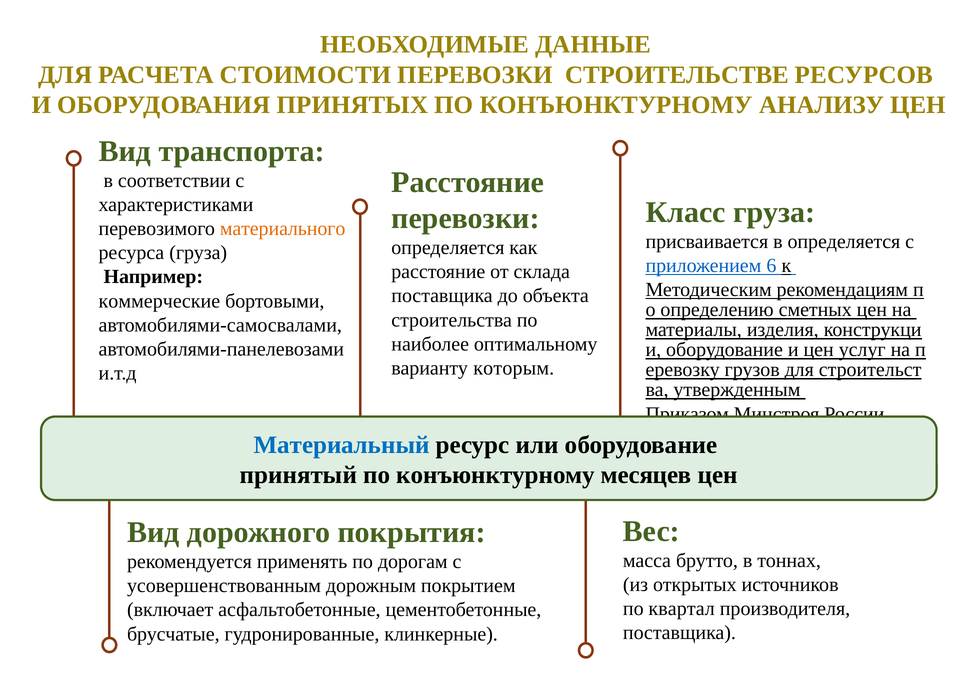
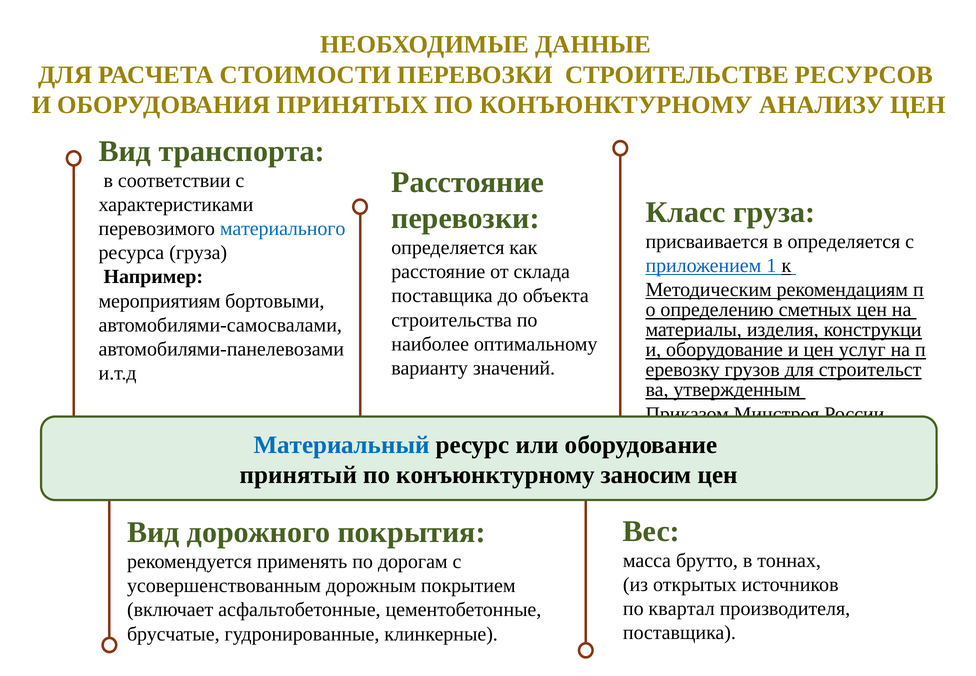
материального colour: orange -> blue (283, 229)
6: 6 -> 1 (771, 266)
коммерческие: коммерческие -> мероприятиям (160, 301)
которым: которым -> значений (514, 368)
месяцев: месяцев -> заносим (646, 475)
